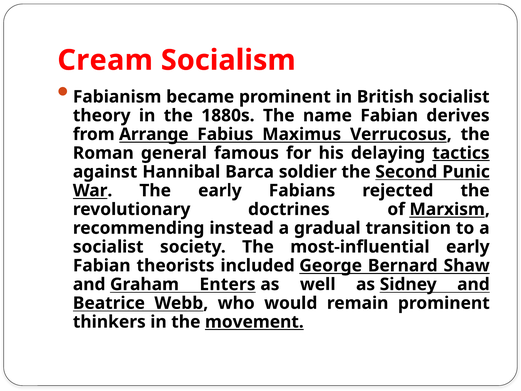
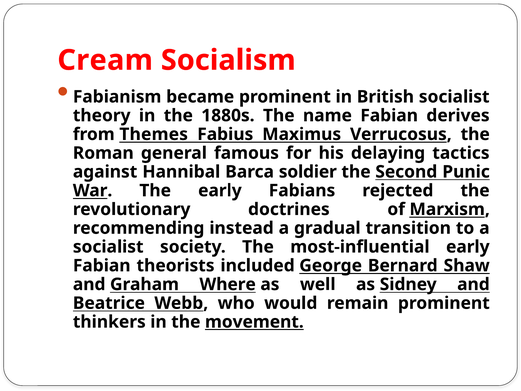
Arrange: Arrange -> Themes (154, 134)
tactics underline: present -> none (461, 153)
Enters: Enters -> Where (228, 284)
